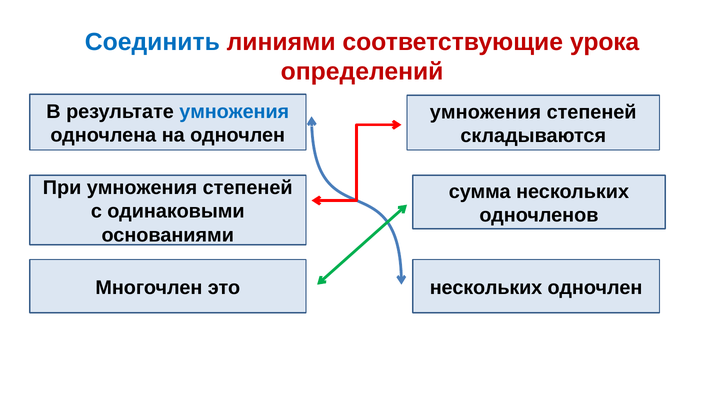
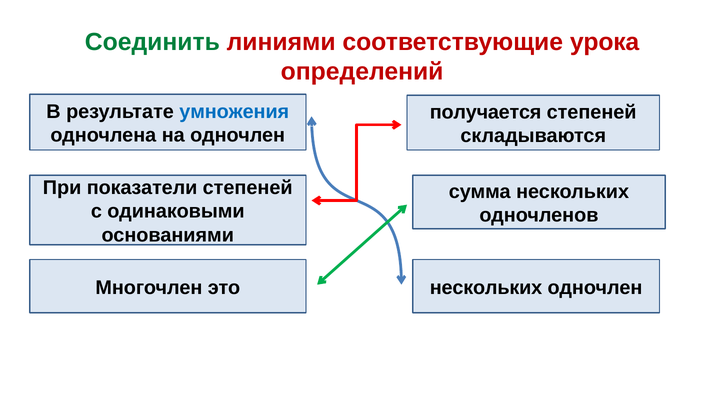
Соединить colour: blue -> green (152, 42)
умножения: умножения -> получается (486, 112)
При умножения: умножения -> показатели (142, 188)
